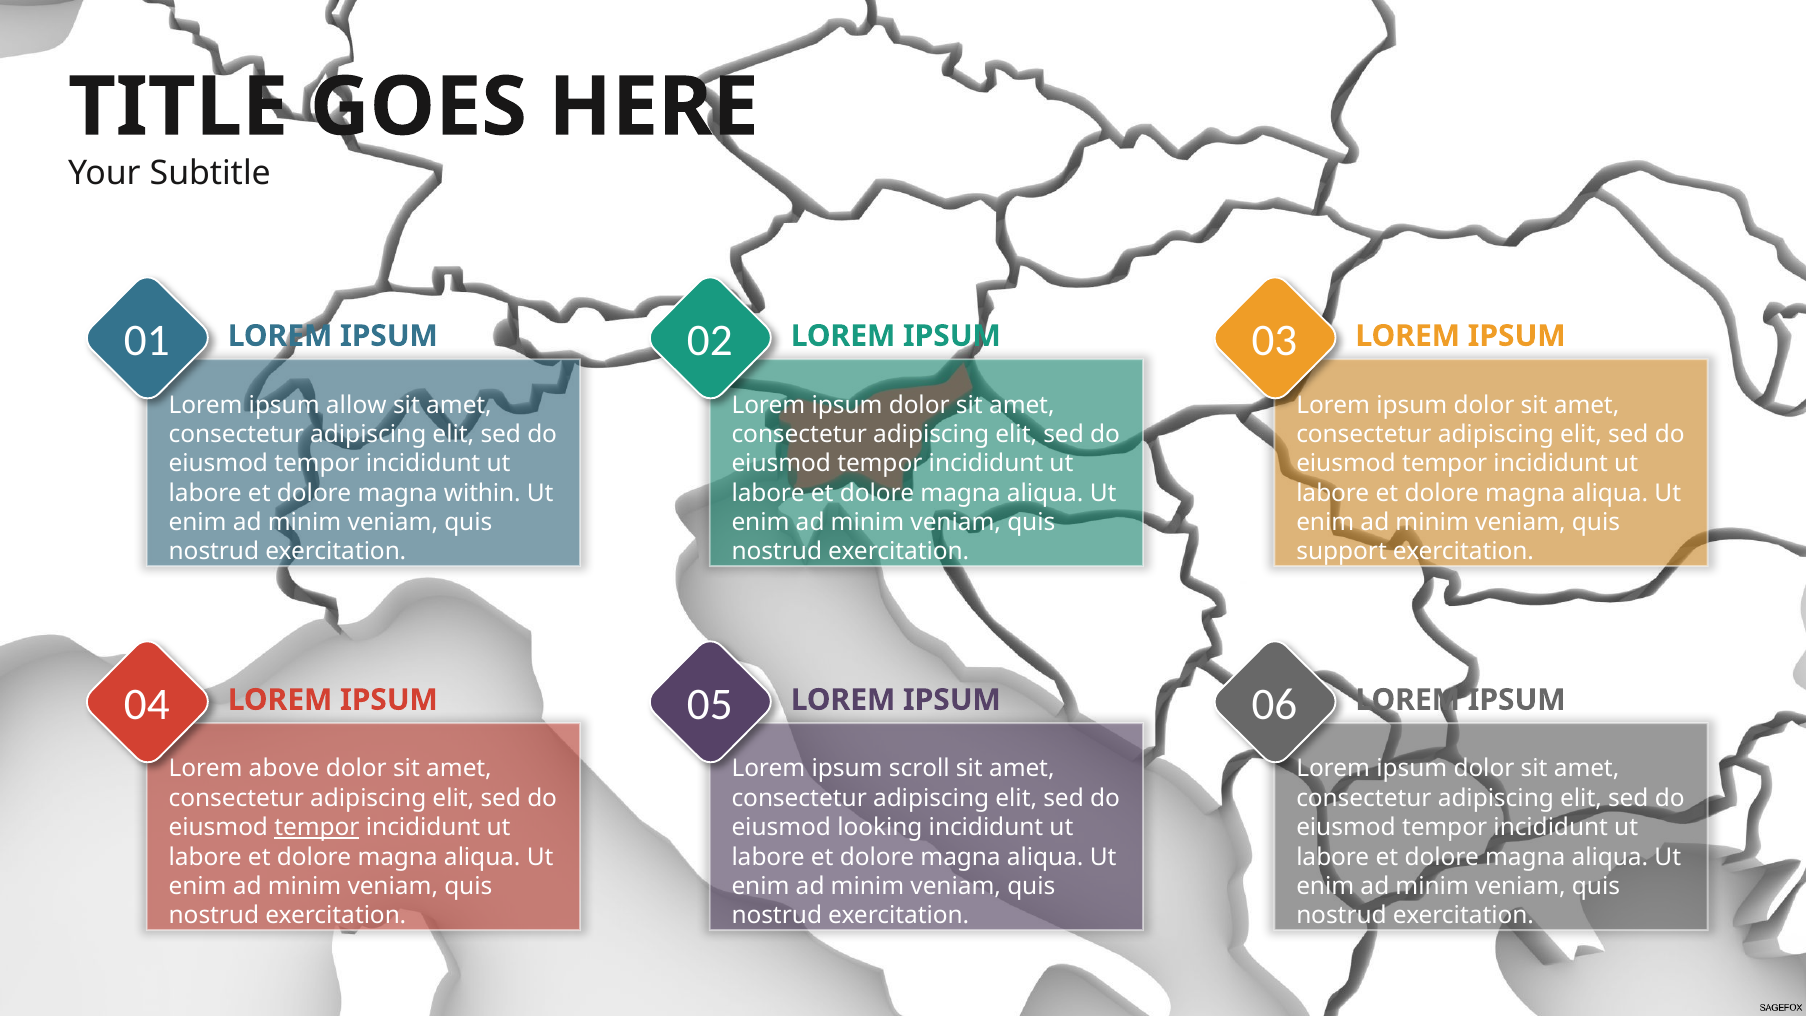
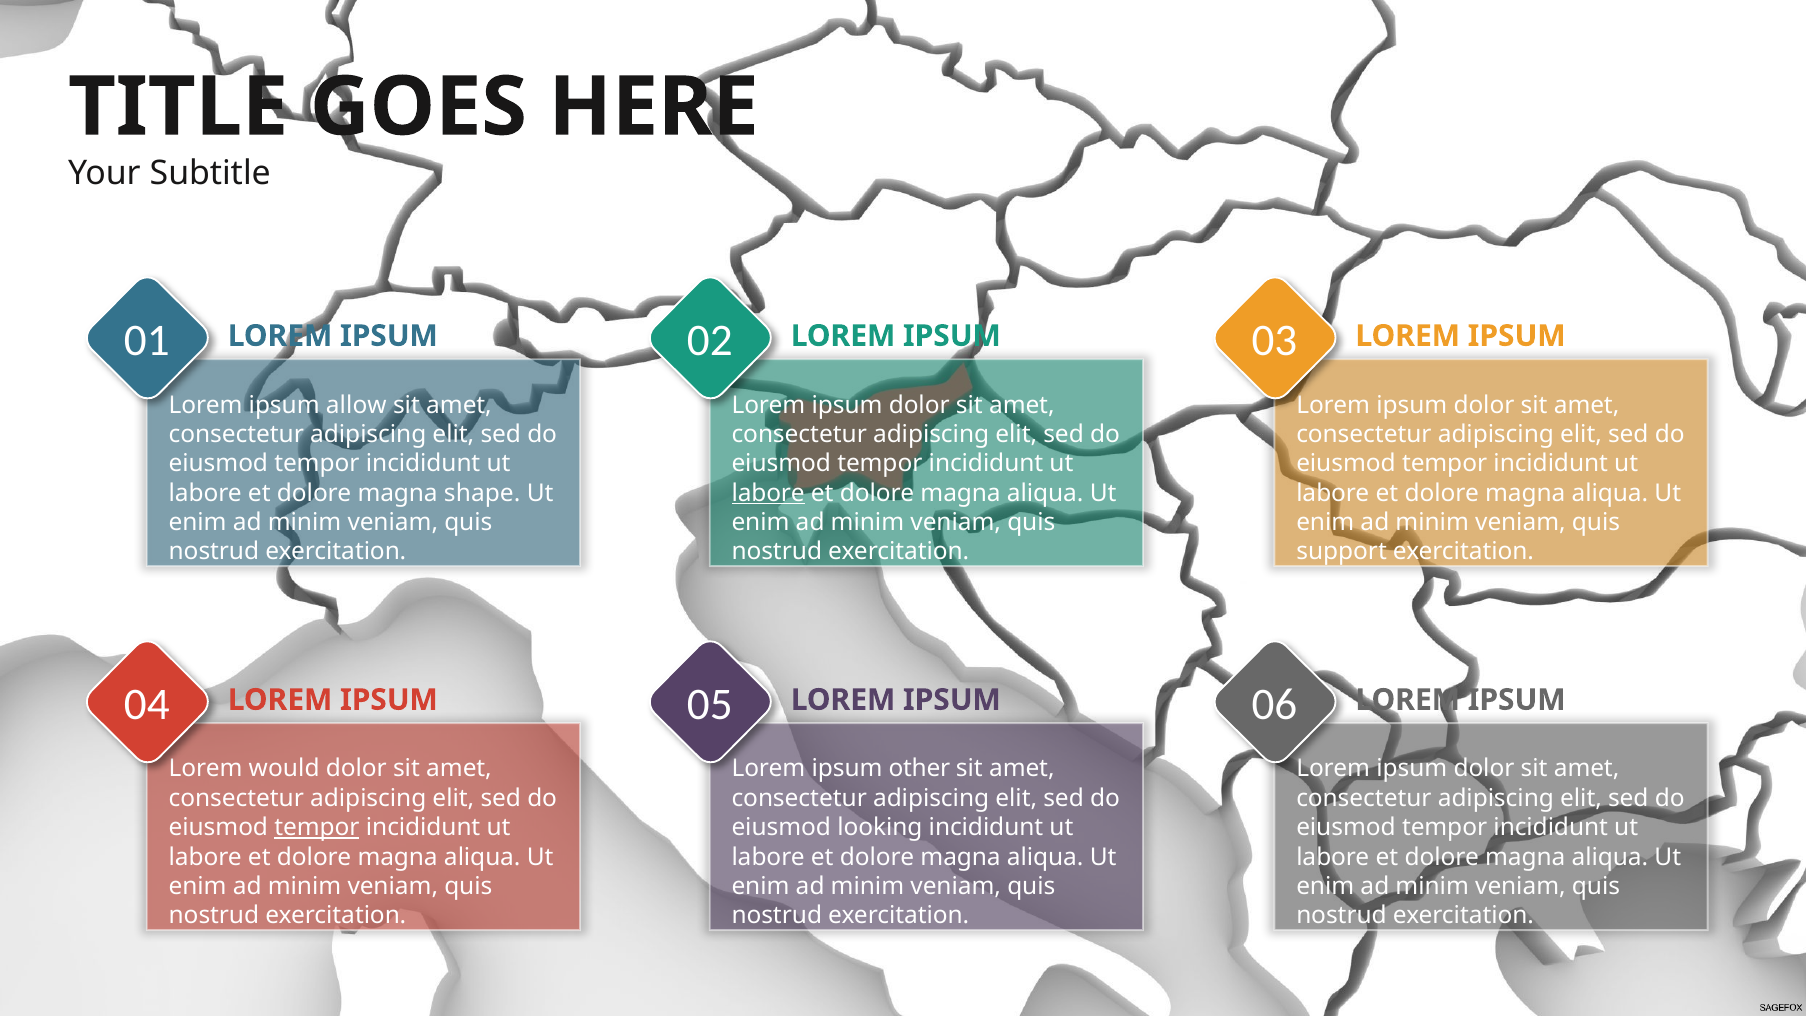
within: within -> shape (482, 493)
labore underline: none -> present (768, 493)
above: above -> would (284, 769)
scroll: scroll -> other (919, 769)
